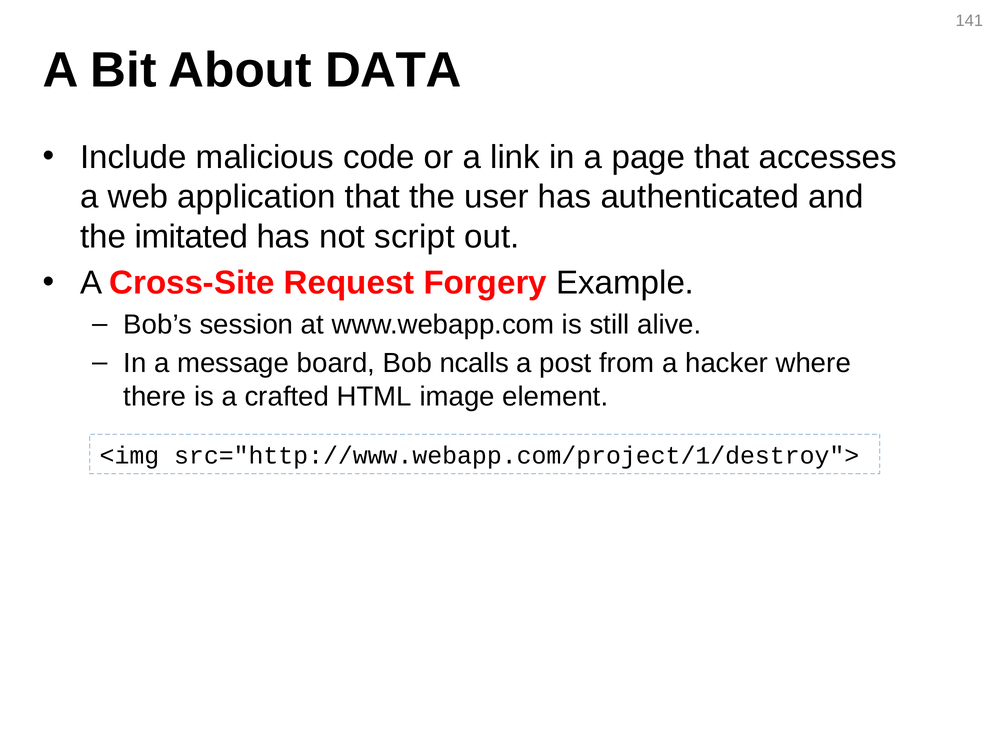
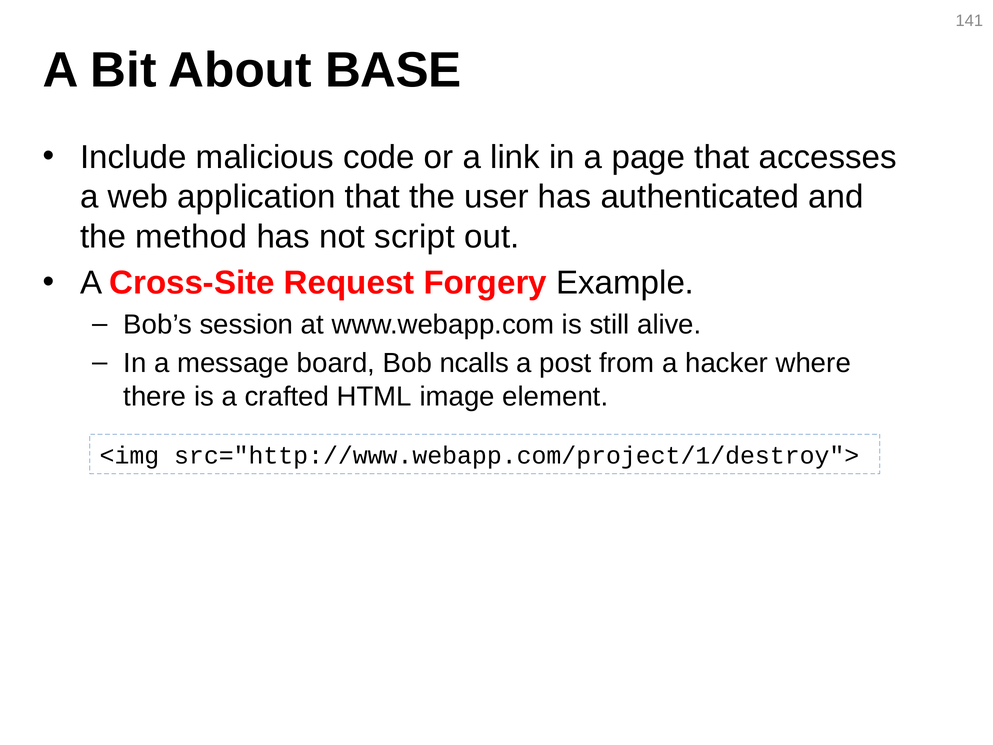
DATA: DATA -> BASE (393, 70)
imitated: imitated -> method (191, 237)
